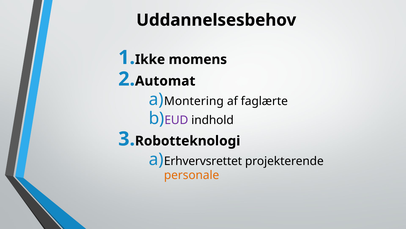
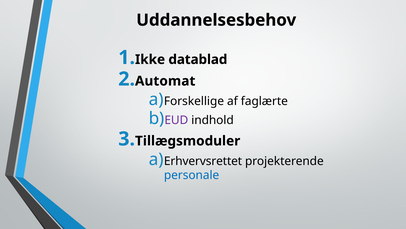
momens: momens -> datablad (198, 59)
Montering: Montering -> Forskellige (194, 101)
Robotteknologi: Robotteknologi -> Tillægsmoduler (188, 141)
personale colour: orange -> blue (192, 175)
